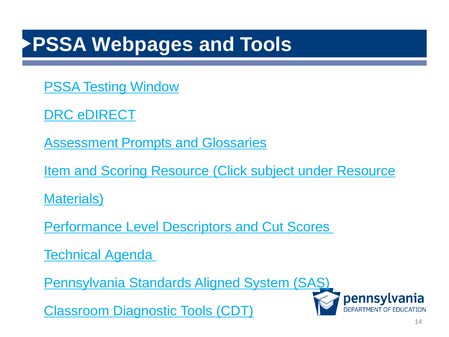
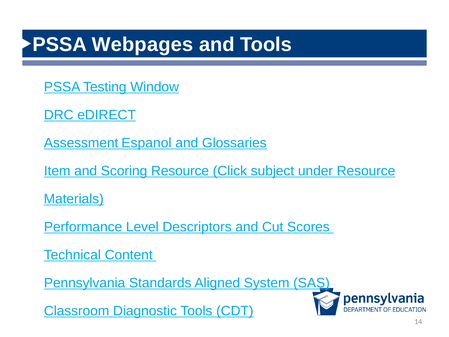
Prompts: Prompts -> Espanol (146, 143)
Agenda: Agenda -> Content (129, 255)
